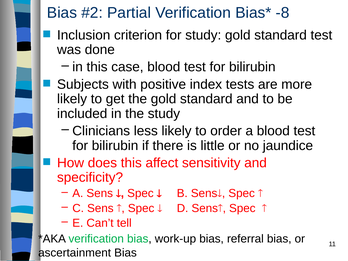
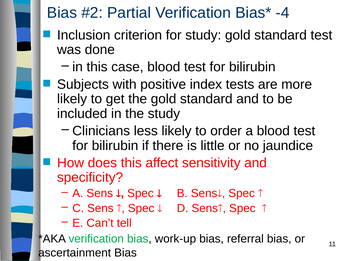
-8: -8 -> -4 (283, 13)
